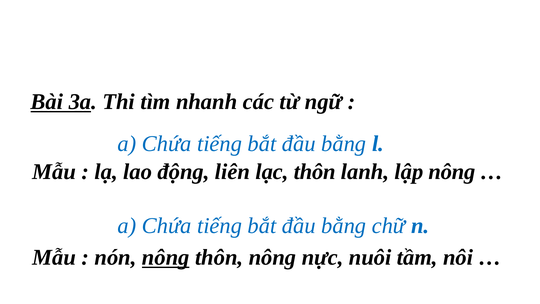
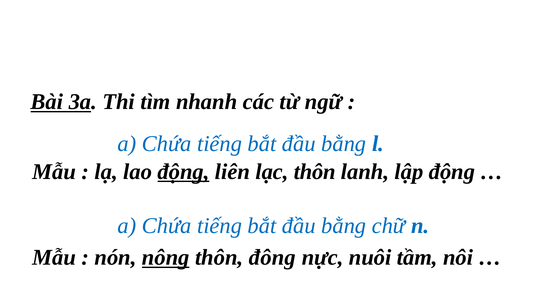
động underline: none -> present (183, 171)
lập nông: nông -> động (452, 171)
thôn nông: nông -> đông (272, 257)
